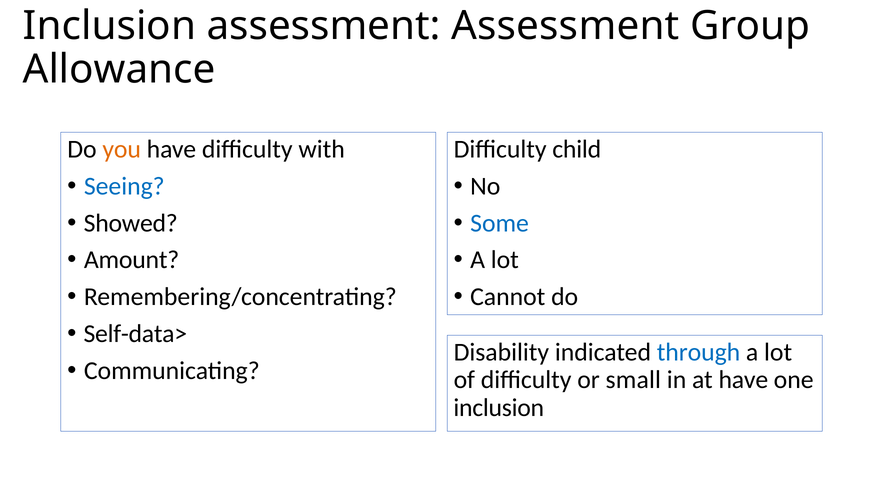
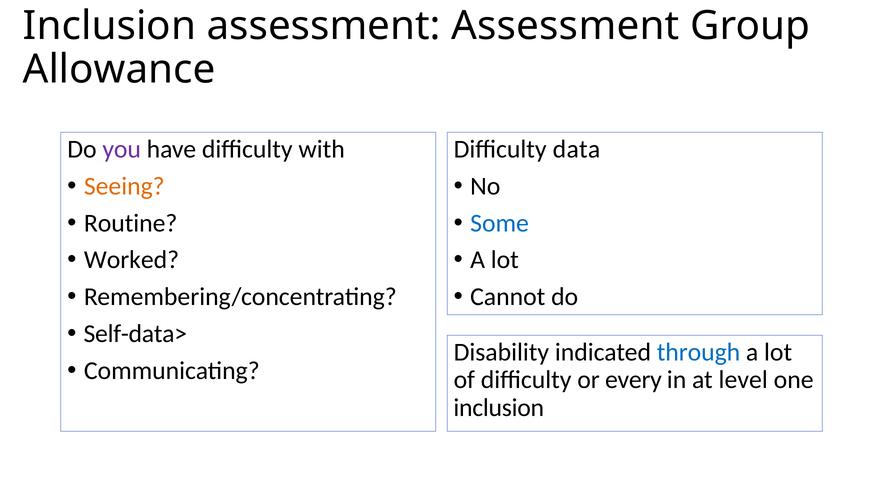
you colour: orange -> purple (122, 149)
child: child -> data (577, 149)
Seeing colour: blue -> orange (124, 186)
Showed: Showed -> Routine (131, 223)
Amount: Amount -> Worked (131, 260)
small: small -> every (633, 380)
at have: have -> level (743, 380)
